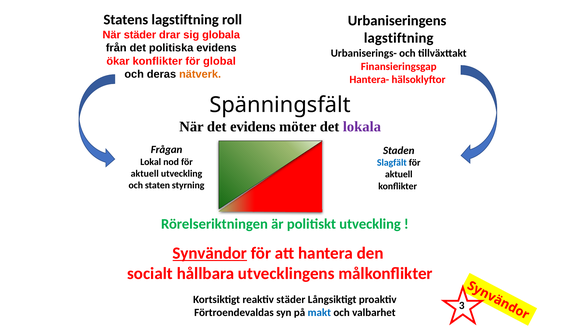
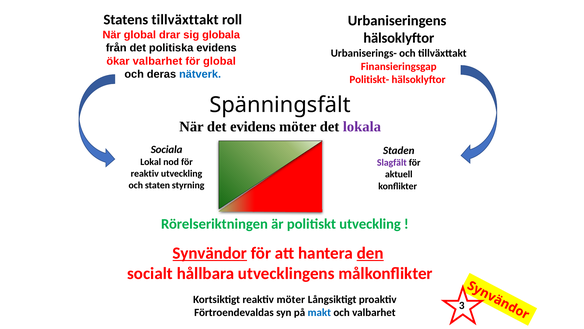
Statens lagstiftning: lagstiftning -> tillväxttakt (185, 20)
När städer: städer -> global (140, 35)
lagstiftning: lagstiftning -> hälsoklyftor (399, 38)
ökar konflikter: konflikter -> valbarhet (157, 61)
nätverk colour: orange -> blue (200, 74)
Hantera-: Hantera- -> Politiskt- (369, 79)
Frågan: Frågan -> Sociala (167, 149)
Slagfält colour: blue -> purple (392, 163)
aktuell: aktuell -> reaktiv (145, 173)
den underline: none -> present (370, 253)
reaktiv städer: städer -> möter (291, 299)
